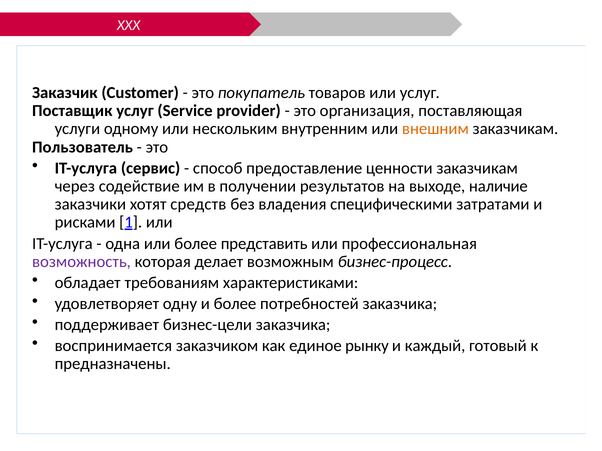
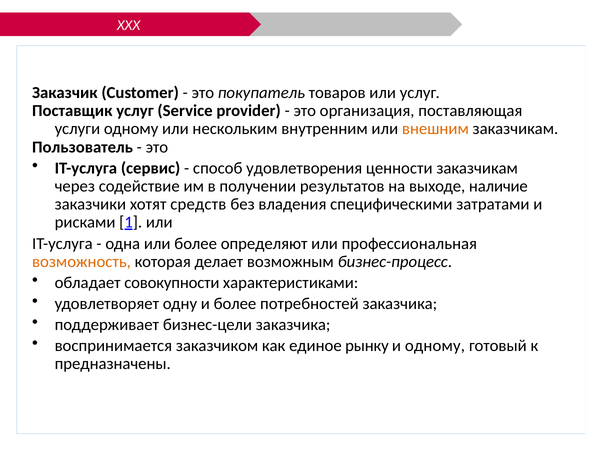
предоставление: предоставление -> удовлетворения (304, 168)
представить: представить -> определяют (264, 244)
возможность colour: purple -> orange (81, 262)
требованиям: требованиям -> совокупности (172, 283)
и каждый: каждый -> одному (435, 346)
